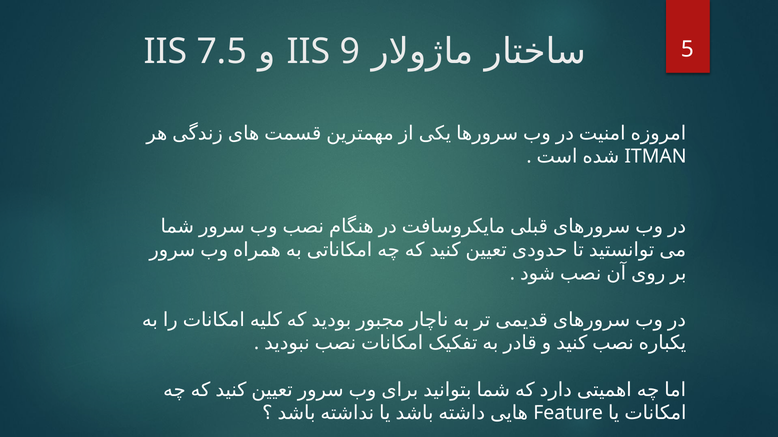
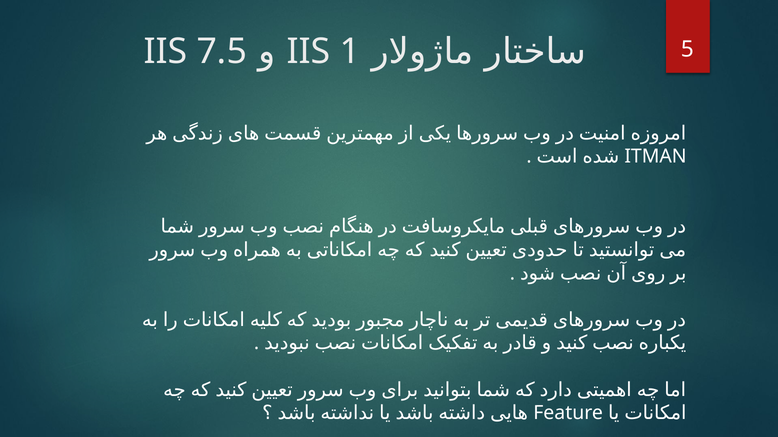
9: 9 -> 1 (350, 51)
